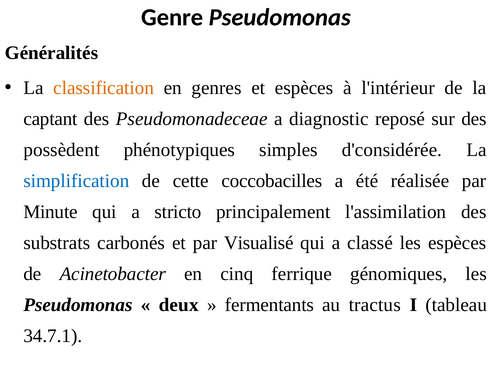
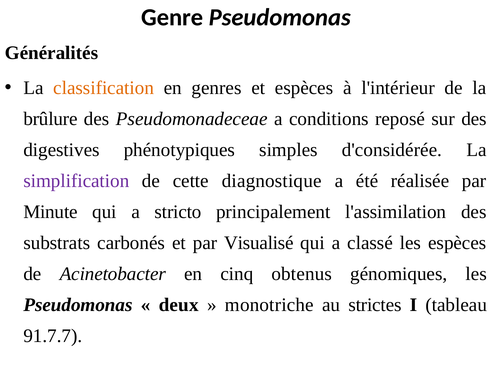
captant: captant -> brûlure (50, 119)
diagnostic: diagnostic -> conditions (329, 119)
possèdent: possèdent -> digestives (61, 150)
simplification colour: blue -> purple (76, 181)
coccobacilles: coccobacilles -> diagnostique (272, 181)
ferrique: ferrique -> obtenus (302, 274)
fermentants: fermentants -> monotriche (269, 305)
tractus: tractus -> strictes (375, 305)
34.7.1: 34.7.1 -> 91.7.7 (53, 336)
